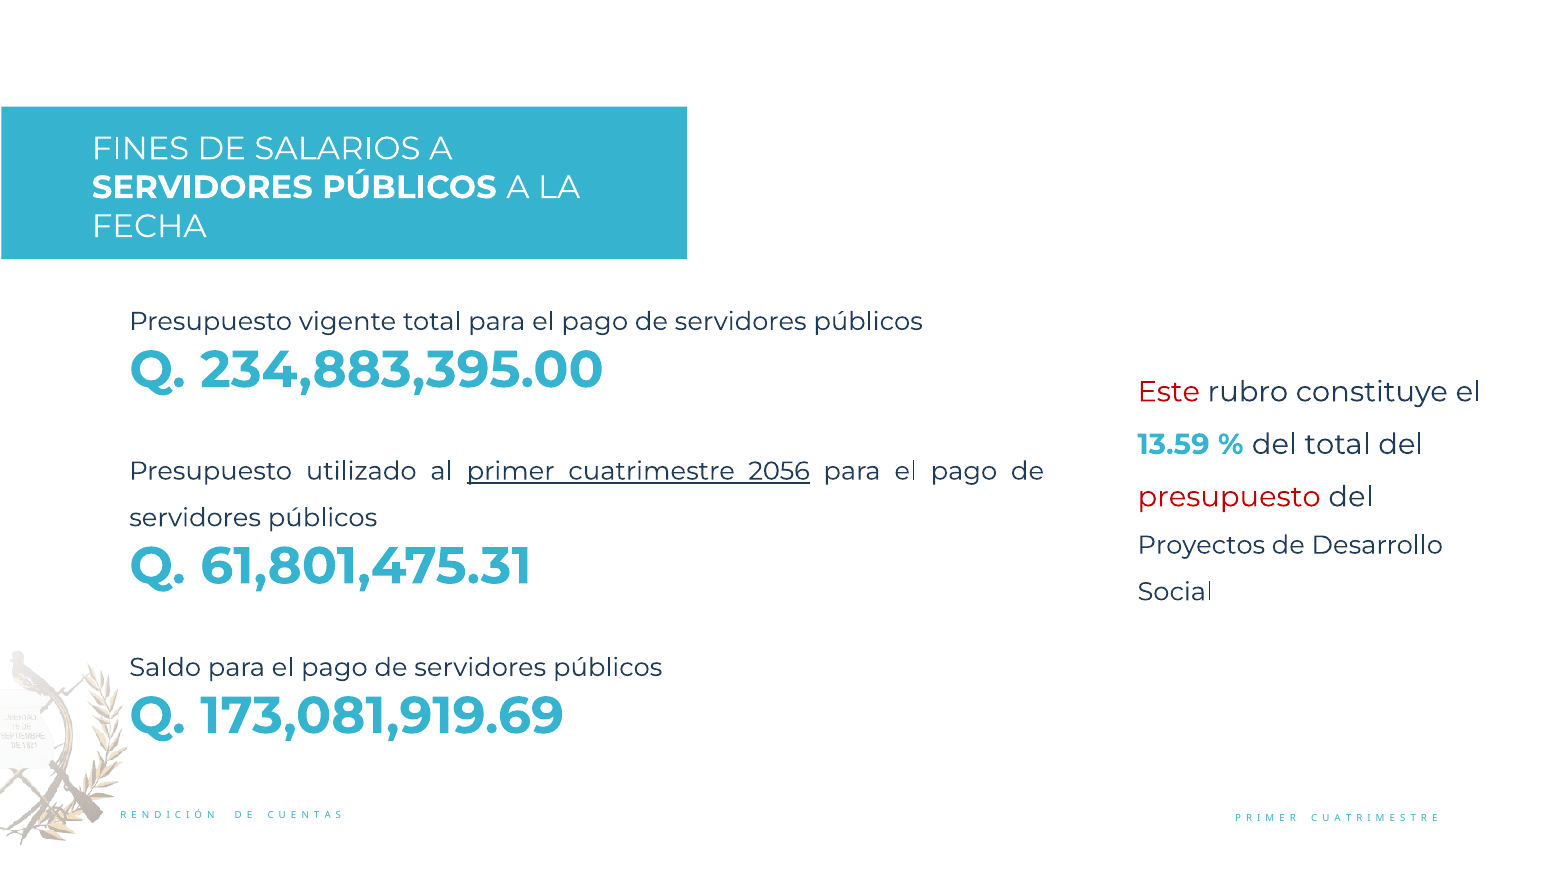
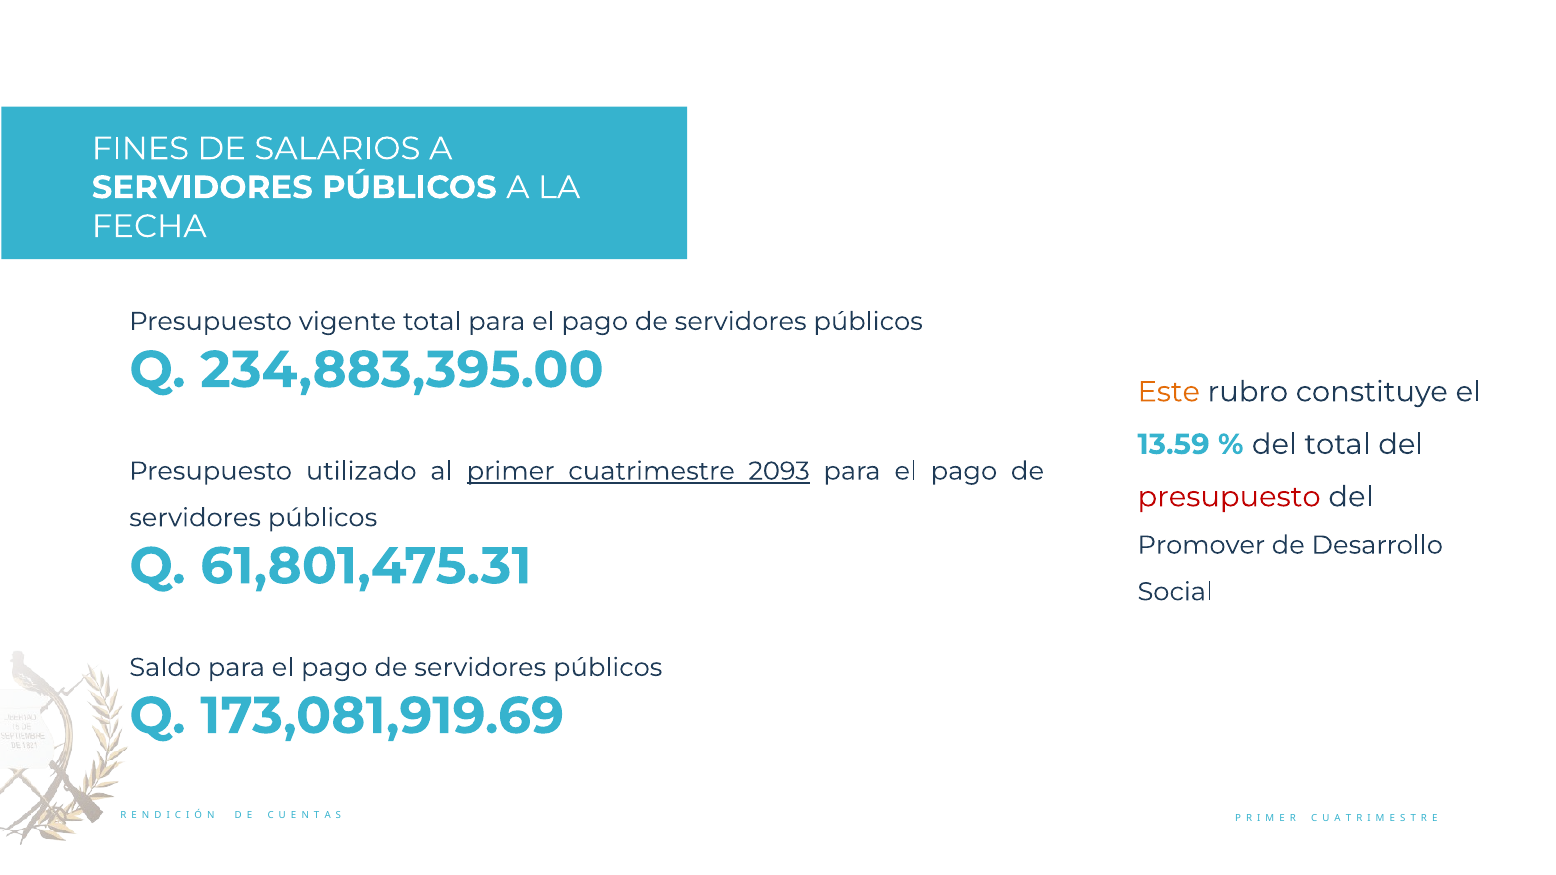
Este colour: red -> orange (1169, 392)
2056: 2056 -> 2093 (779, 471)
Proyectos: Proyectos -> Promover (1201, 545)
